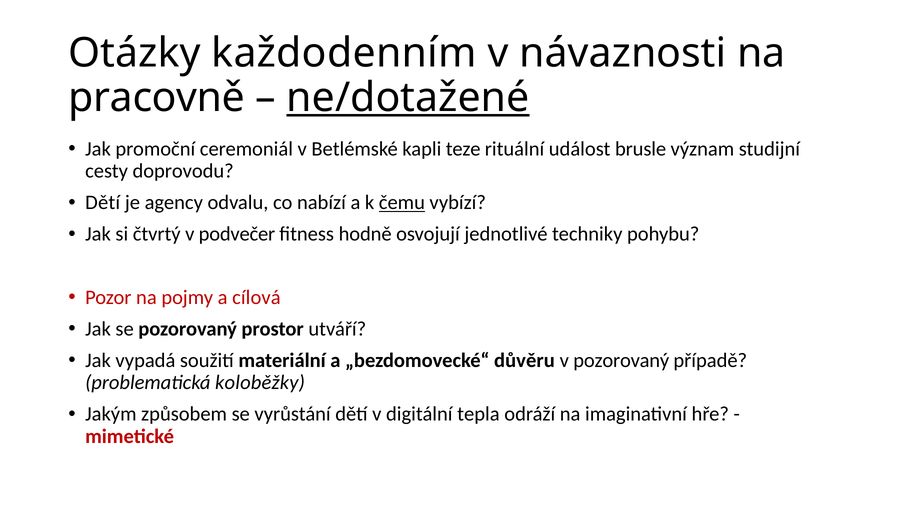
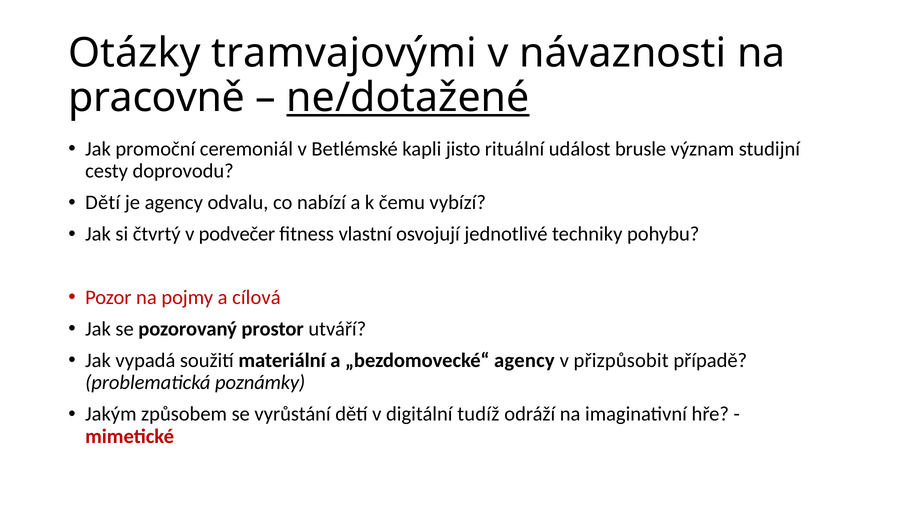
každodenním: každodenním -> tramvajovými (344, 53)
teze: teze -> jisto (463, 149)
čemu underline: present -> none (402, 202)
hodně: hodně -> vlastní (365, 234)
„bezdomovecké“ důvěru: důvěru -> agency (524, 360)
v pozorovaný: pozorovaný -> přizpůsobit (621, 360)
koloběžky: koloběžky -> poznámky (260, 382)
tepla: tepla -> tudíž (478, 414)
